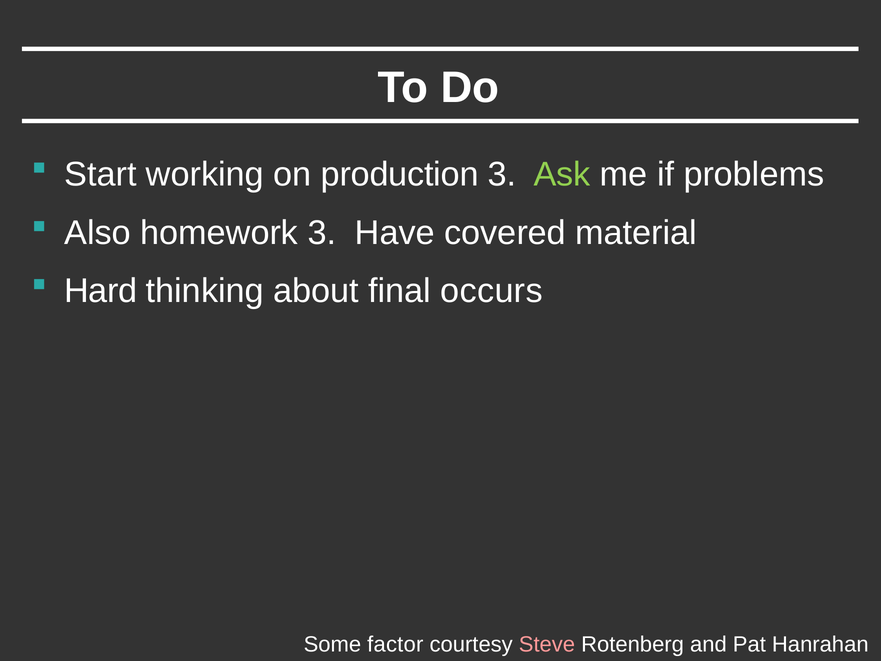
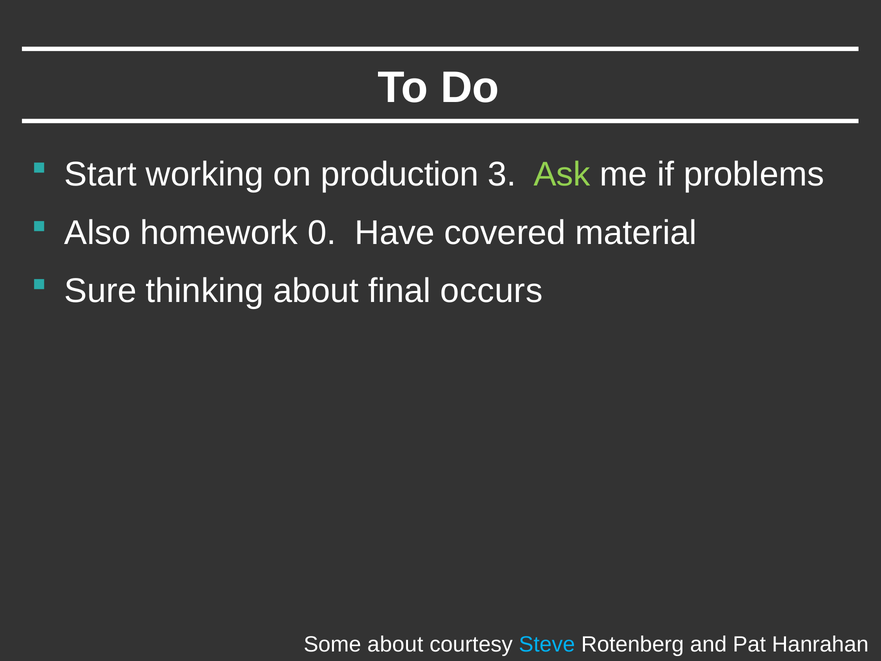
homework 3: 3 -> 0 (322, 233)
Hard: Hard -> Sure (101, 291)
Some factor: factor -> about (395, 644)
Steve colour: pink -> light blue (547, 644)
